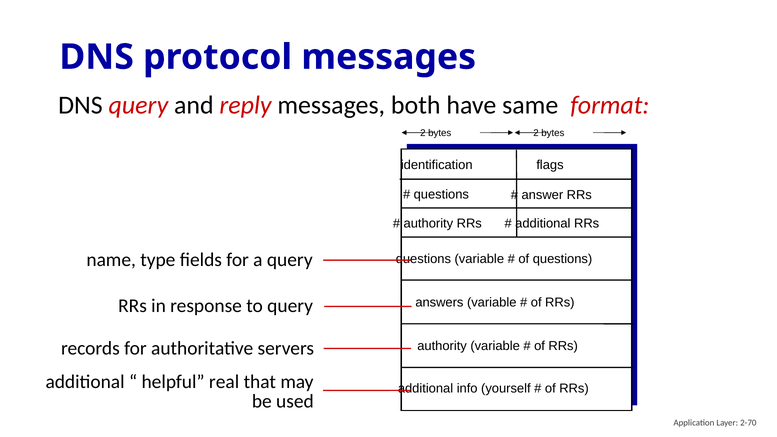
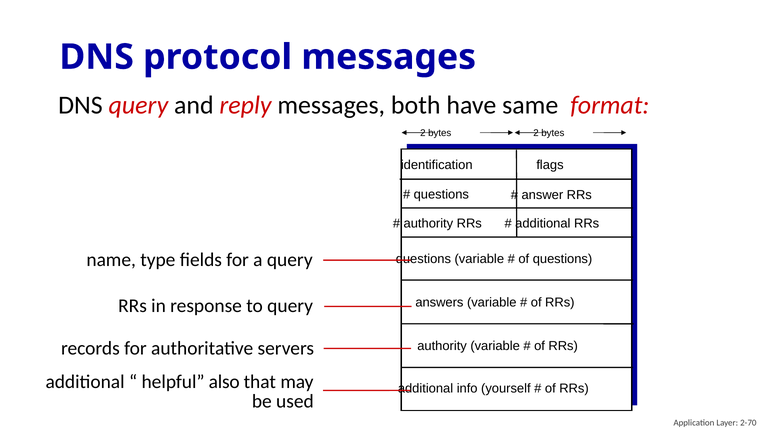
real: real -> also (224, 382)
